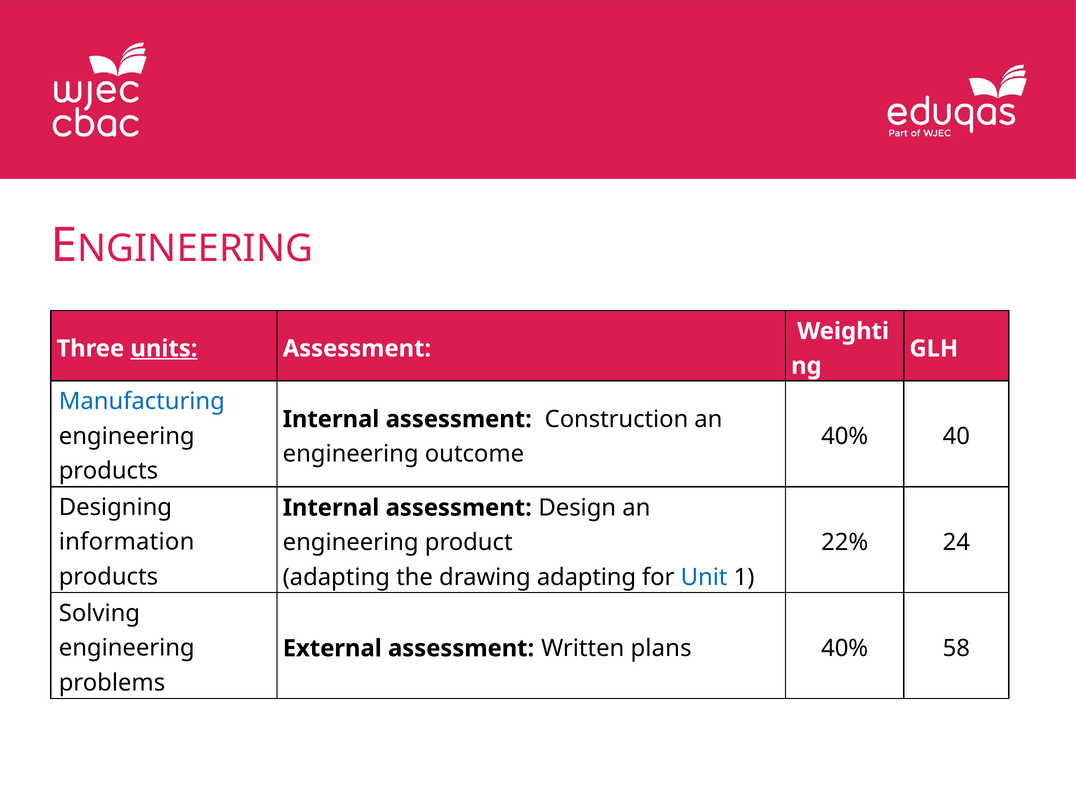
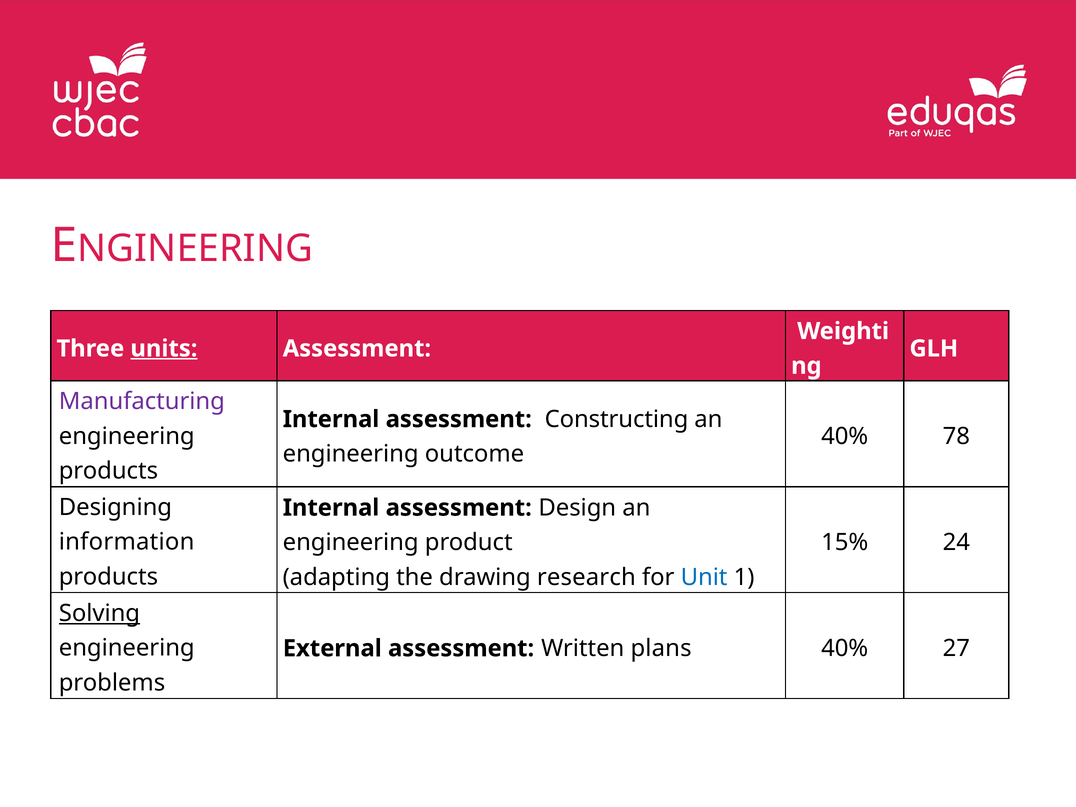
Manufacturing colour: blue -> purple (142, 402)
Construction: Construction -> Constructing (617, 419)
40: 40 -> 78 (956, 437)
22%: 22% -> 15% (845, 542)
drawing adapting: adapting -> research (586, 577)
Solving underline: none -> present (99, 613)
58: 58 -> 27 (956, 648)
